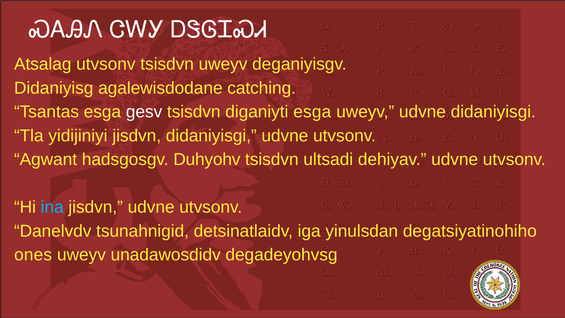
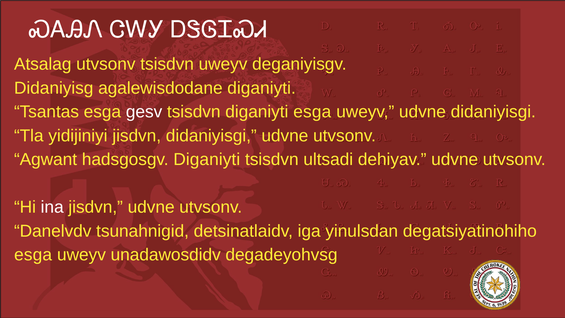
agalewisdodane catching: catching -> diganiyti (262, 88)
hadsgosgv Duhyohv: Duhyohv -> Diganiyti (207, 159)
ina colour: light blue -> white (52, 207)
ones: ones -> esga (33, 255)
